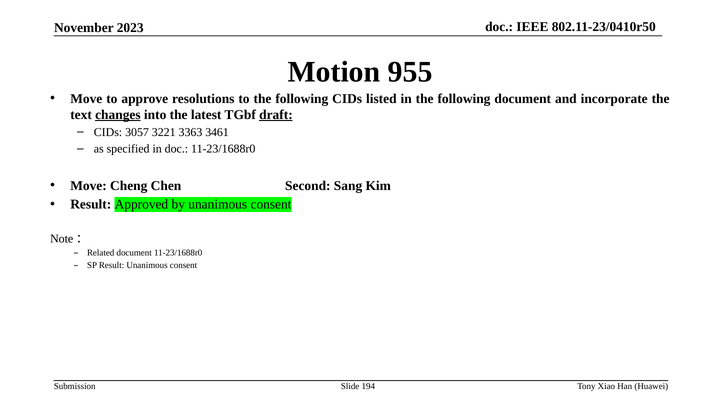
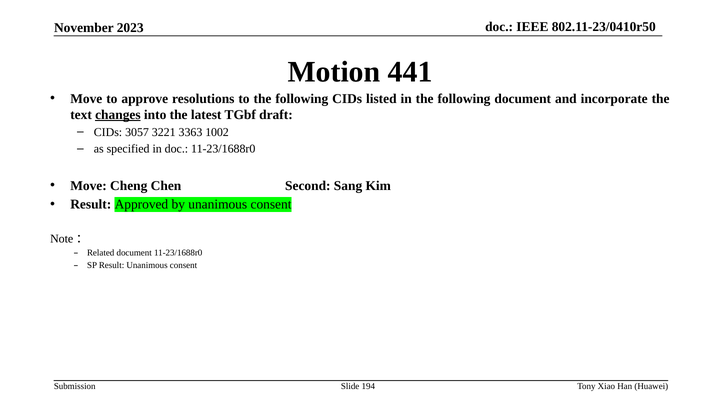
955: 955 -> 441 (410, 72)
draft underline: present -> none (276, 115)
3461: 3461 -> 1002 (217, 132)
